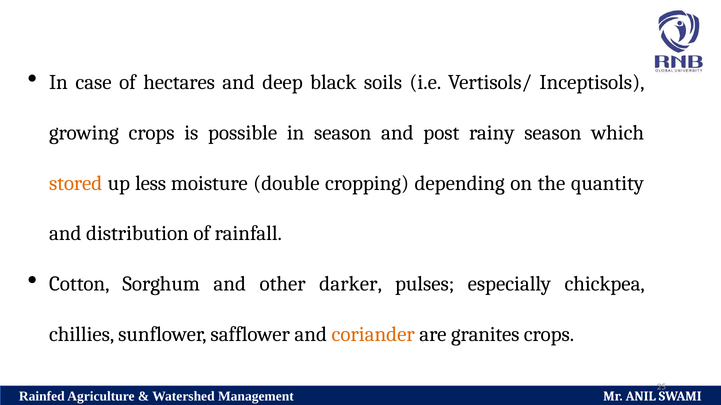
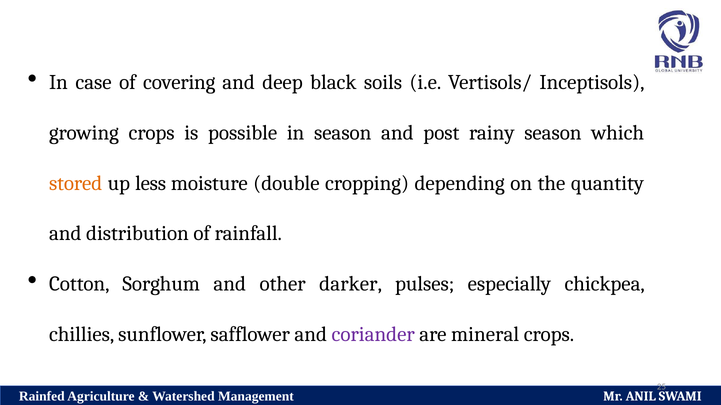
hectares: hectares -> covering (179, 82)
coriander colour: orange -> purple (373, 335)
granites: granites -> mineral (485, 335)
